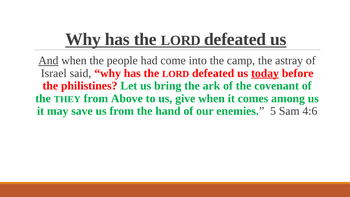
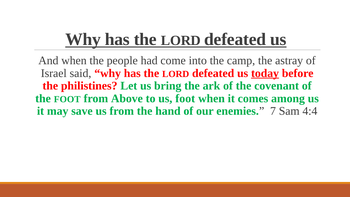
And underline: present -> none (48, 61)
the THEY: THEY -> FOOT (67, 99)
us give: give -> foot (185, 98)
5: 5 -> 7 (273, 111)
4:6: 4:6 -> 4:4 (310, 111)
